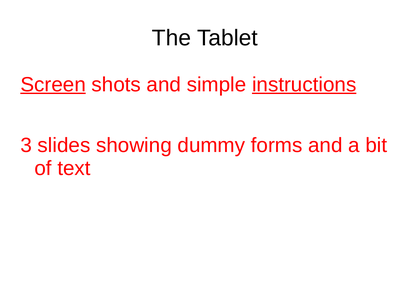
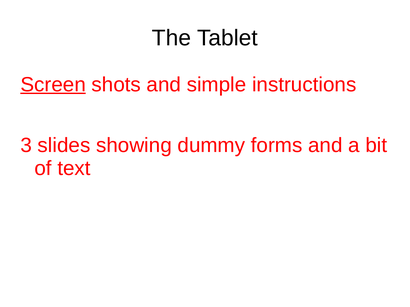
instructions underline: present -> none (304, 85)
